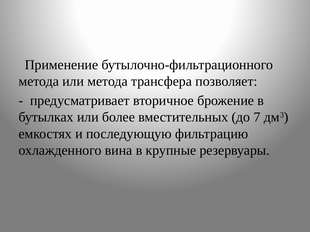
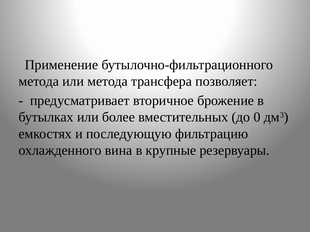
7: 7 -> 0 (257, 117)
